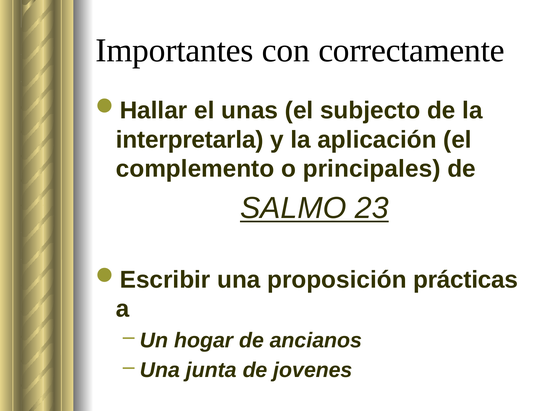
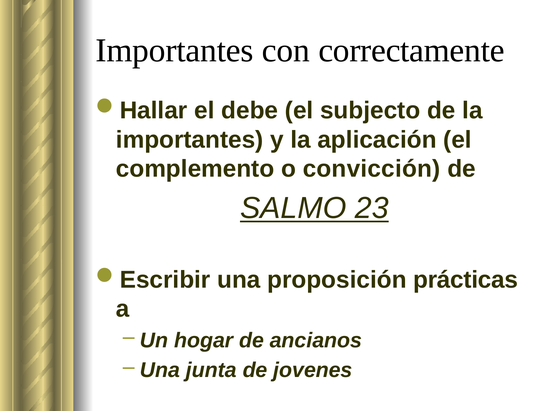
unas: unas -> debe (250, 110)
interpretarla: interpretarla -> importantes (190, 140)
principales: principales -> convicción (372, 169)
